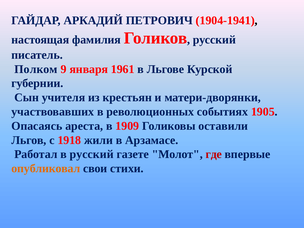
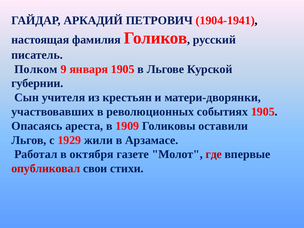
января 1961: 1961 -> 1905 (123, 69)
1918: 1918 -> 1929 (69, 140)
в русский: русский -> октября (92, 154)
опубликовал colour: orange -> red (46, 168)
